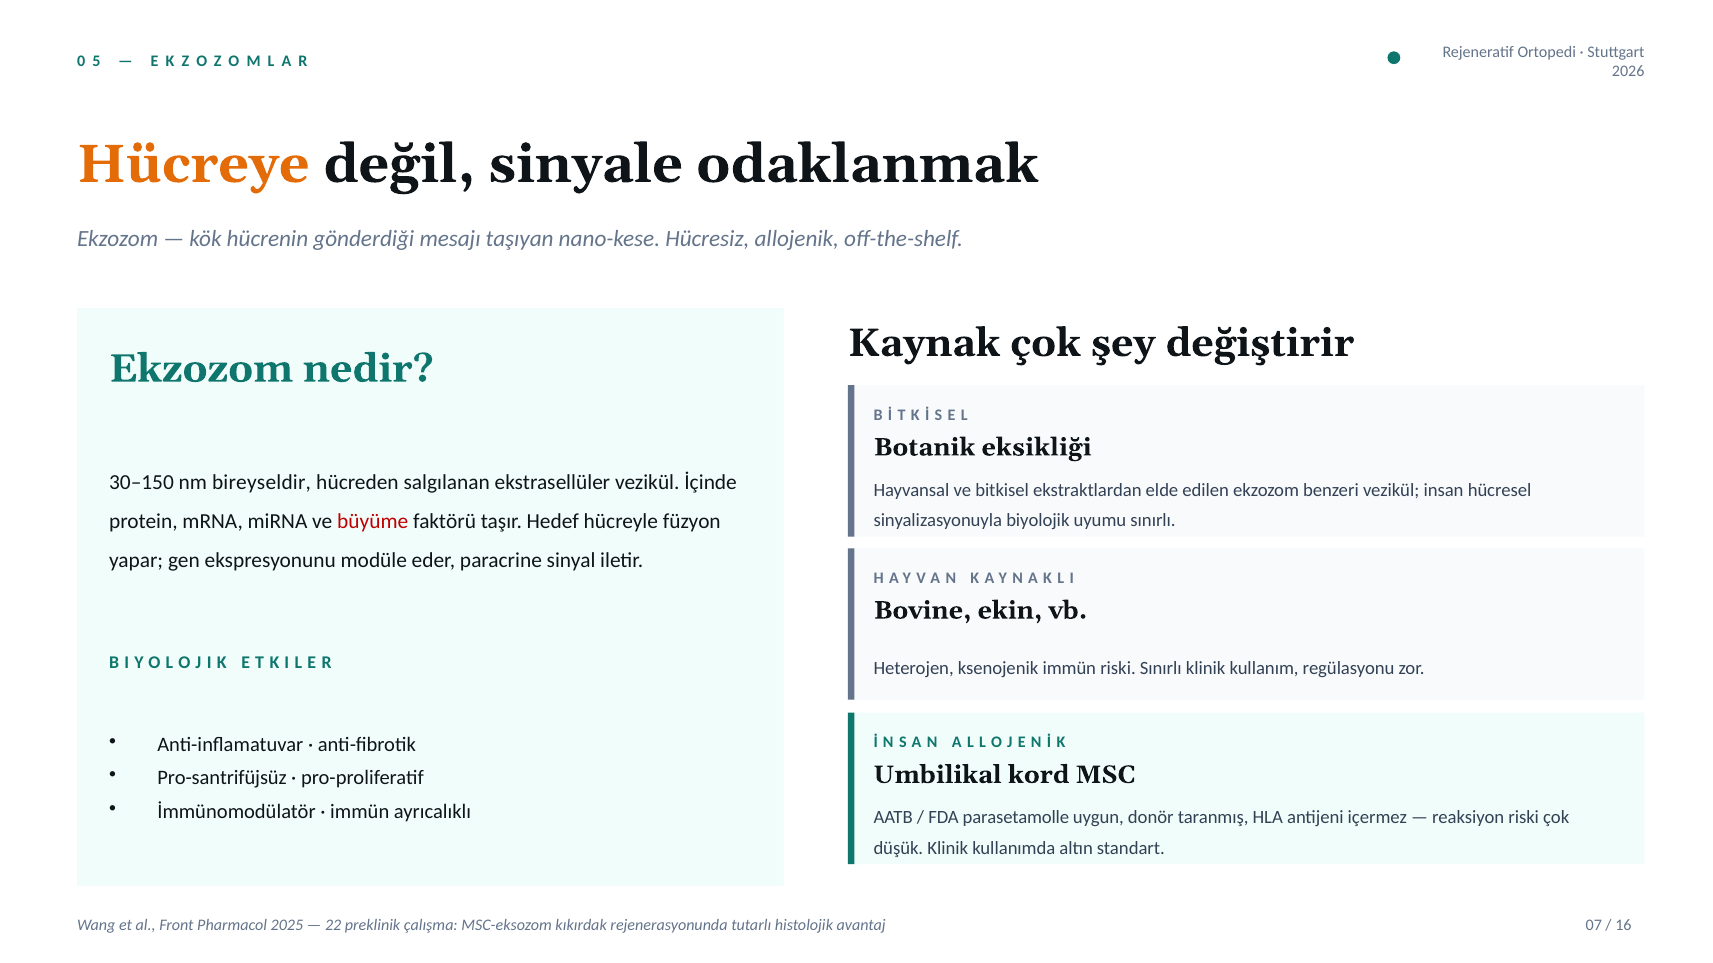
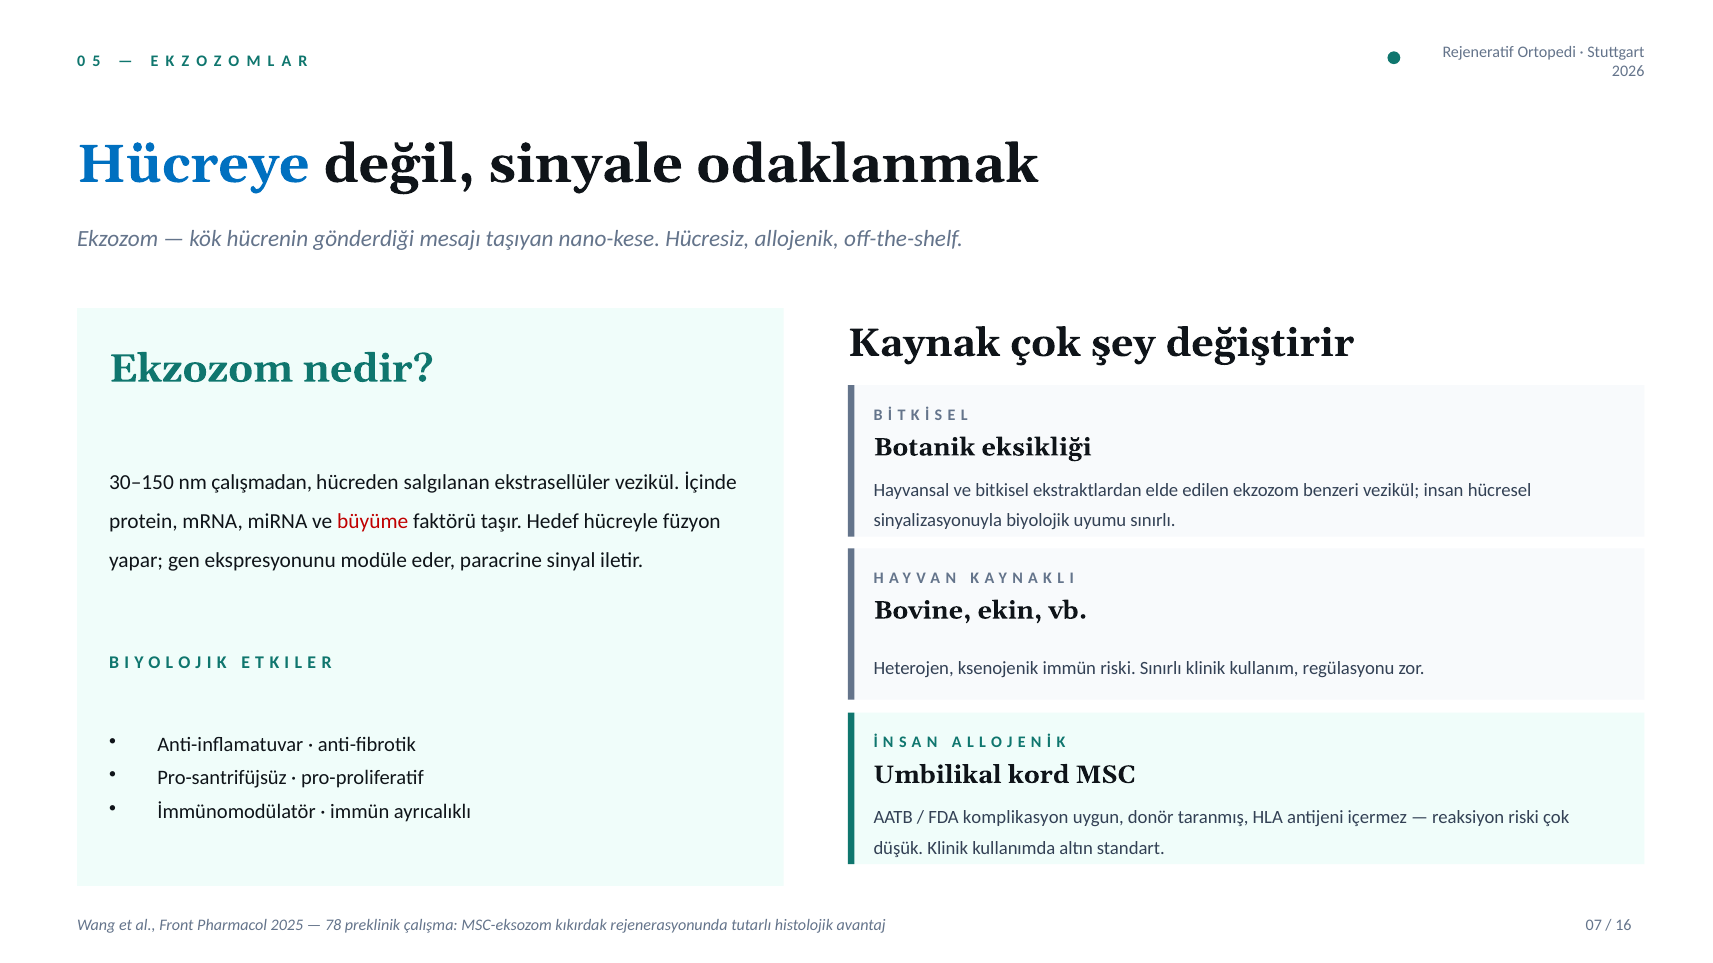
Hücreye colour: orange -> blue (193, 164)
bireyseldir: bireyseldir -> çalışmadan (262, 483)
parasetamolle: parasetamolle -> komplikasyon (1016, 818)
22: 22 -> 78 (333, 926)
